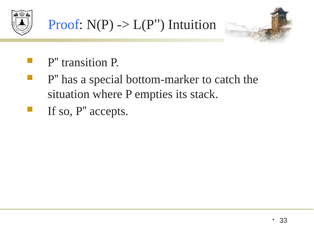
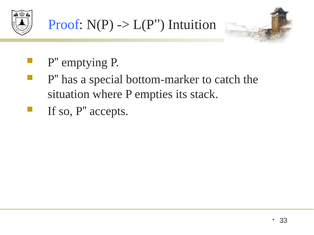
transition: transition -> emptying (84, 63)
